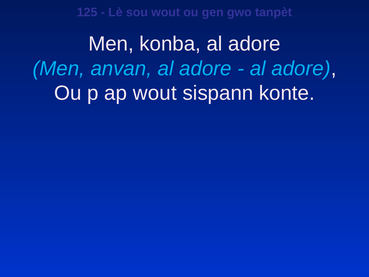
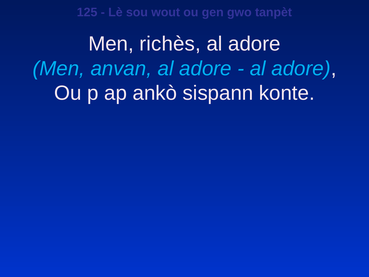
konba: konba -> richès (170, 44)
ap wout: wout -> ankò (155, 93)
